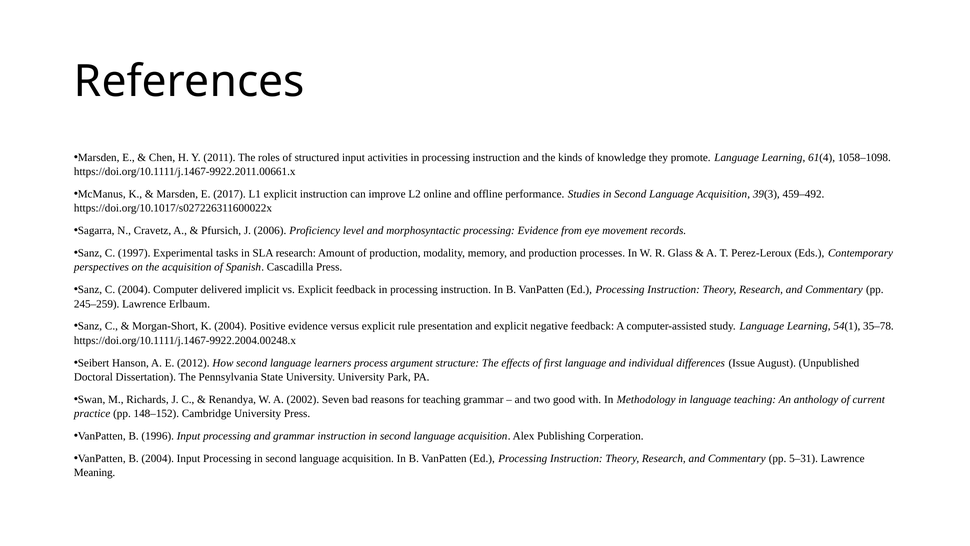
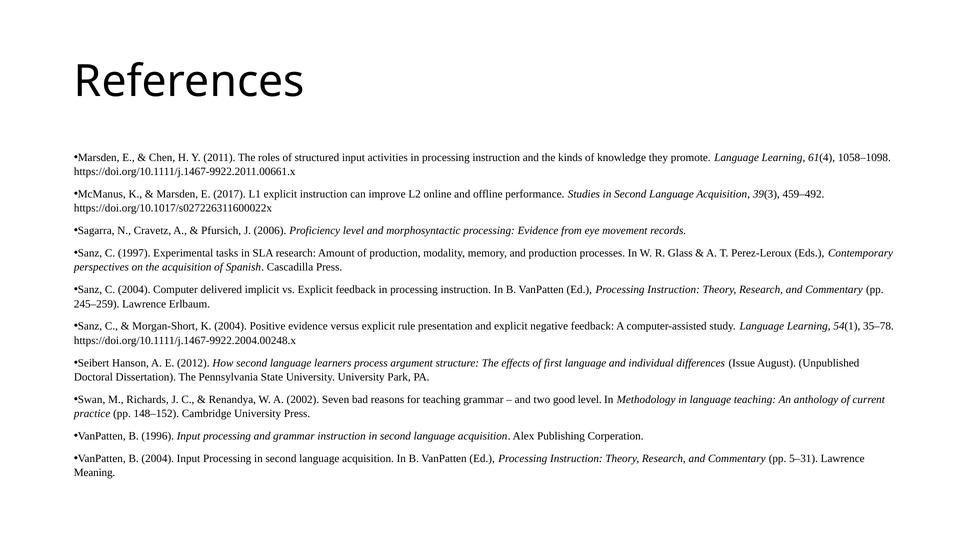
good with: with -> level (590, 399)
